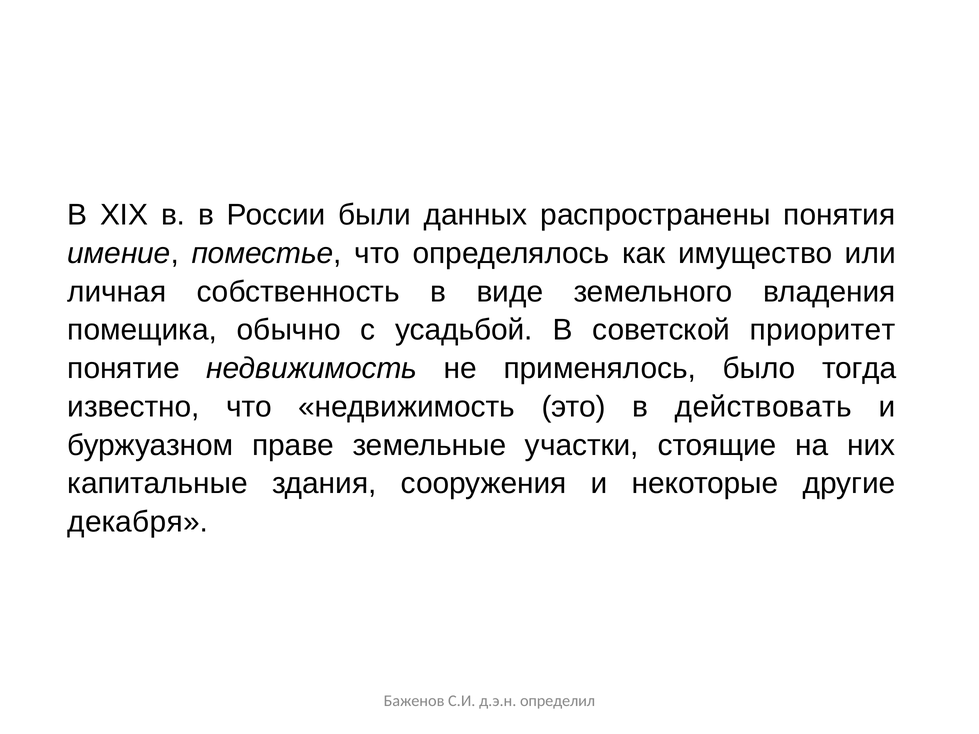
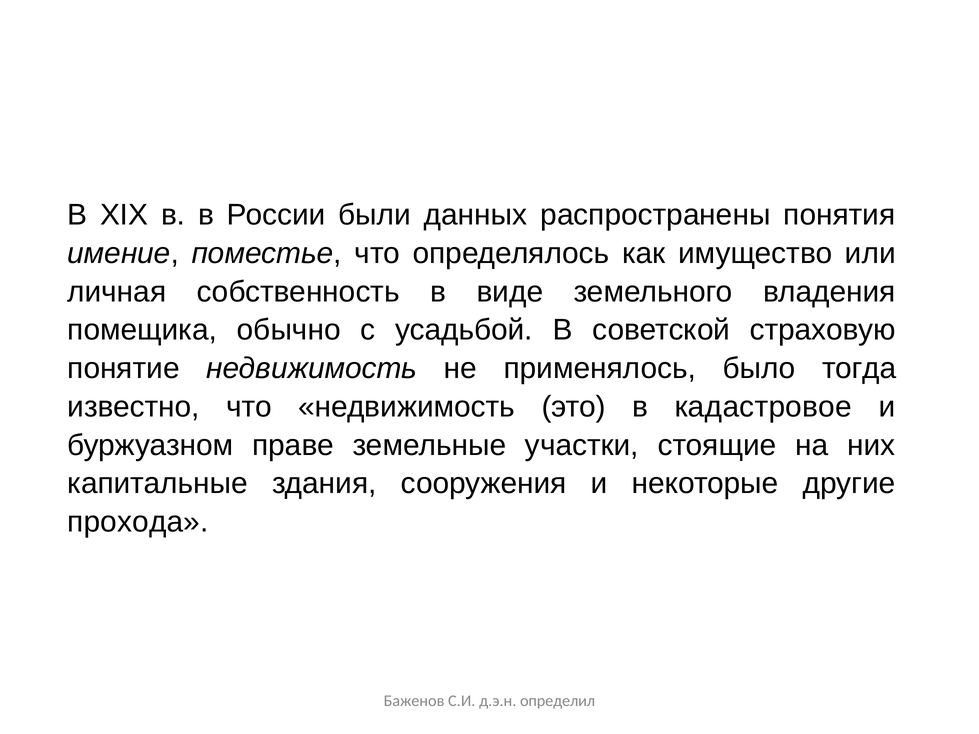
приоритет: приоритет -> страховую (823, 330)
действовать: действовать -> кадастровое (763, 407)
декабря: декабря -> прохода (138, 522)
